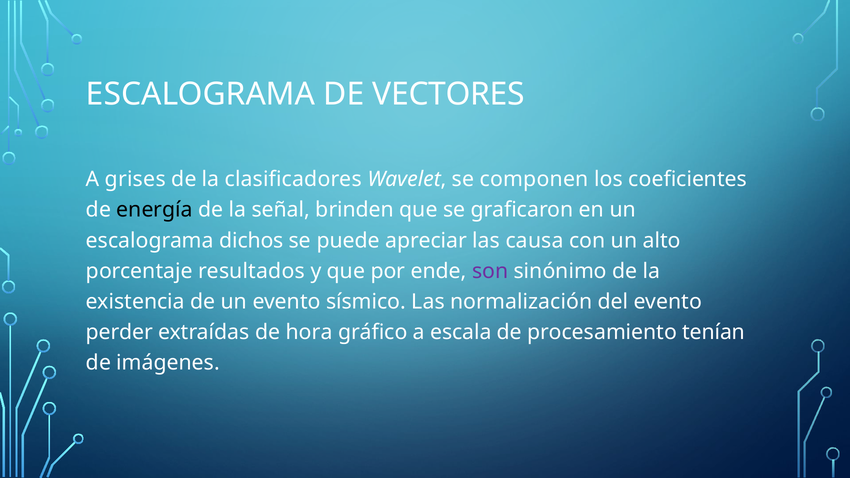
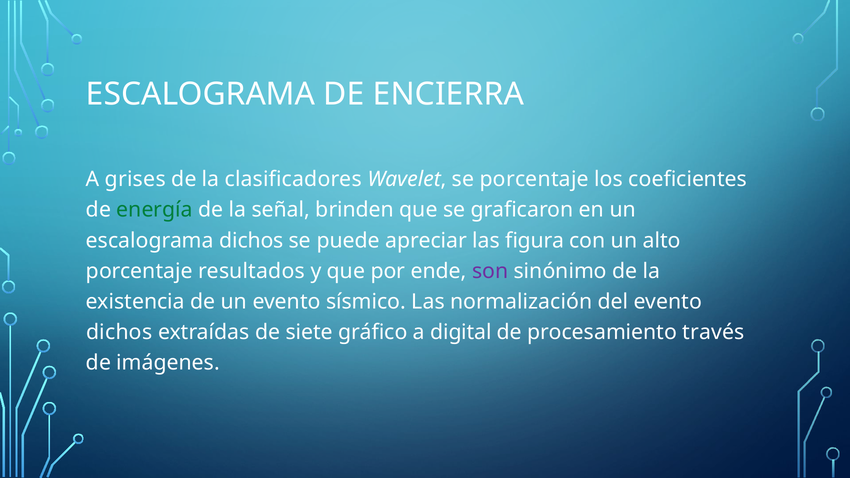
VECTORES: VECTORES -> ENCIERRA (448, 94)
se componen: componen -> porcentaje (534, 179)
energía colour: black -> green (155, 210)
causa: causa -> figura (535, 241)
perder: perder -> dichos (119, 332)
hora: hora -> siete (309, 332)
escala: escala -> digital (461, 332)
tenían: tenían -> través (714, 332)
